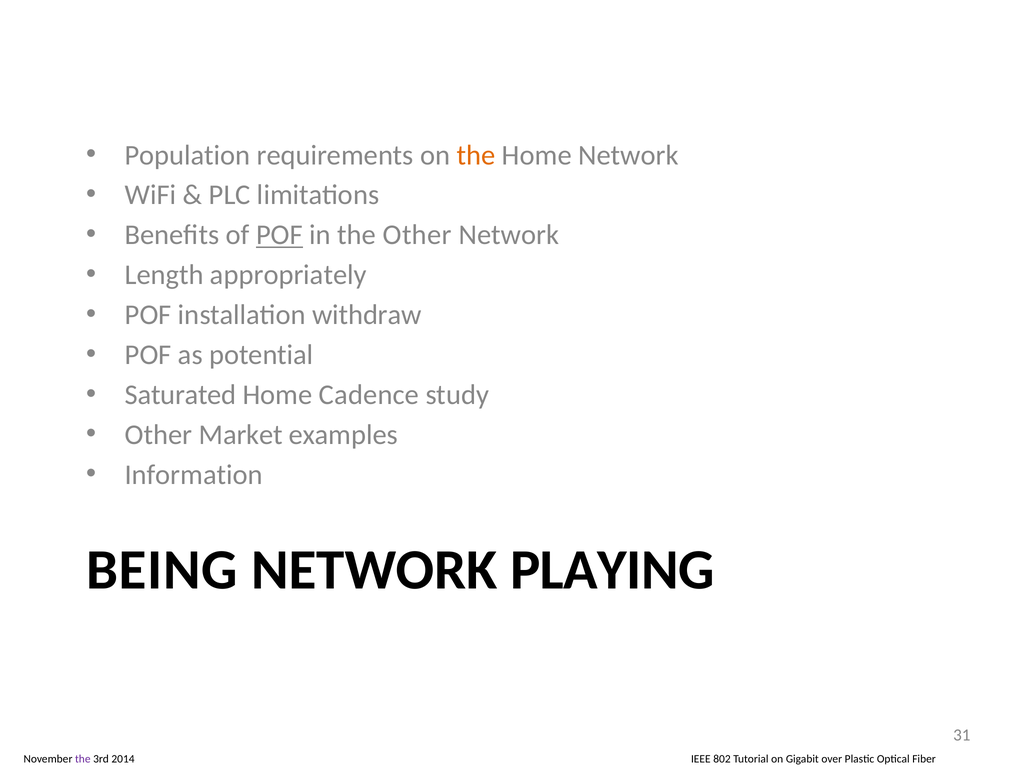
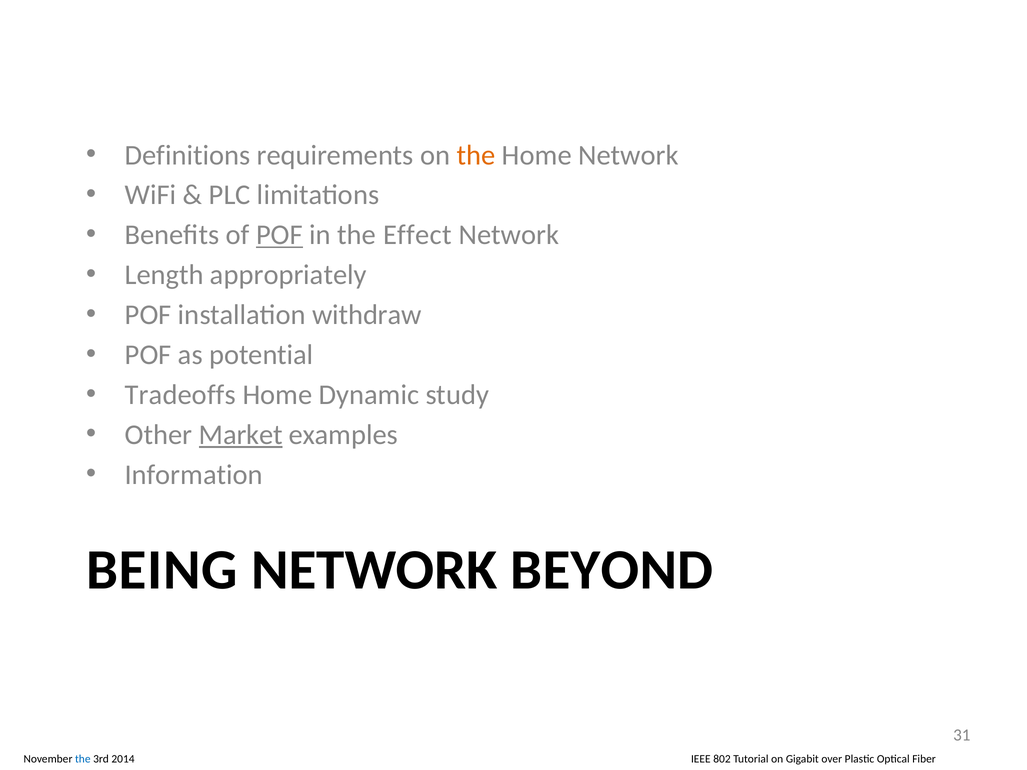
Population: Population -> Definitions (188, 155)
the Other: Other -> Effect (417, 235)
Saturated: Saturated -> Tradeoffs (180, 395)
Cadence: Cadence -> Dynamic (369, 395)
Market underline: none -> present (241, 435)
PLAYING: PLAYING -> BEYOND (612, 570)
the colour: purple -> blue (83, 759)
